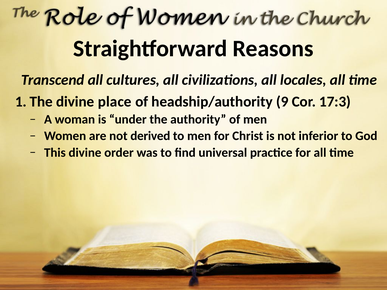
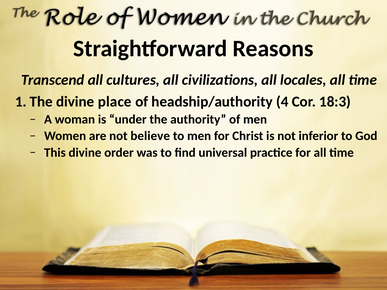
9: 9 -> 4 (282, 102)
17:3: 17:3 -> 18:3 (335, 102)
derived: derived -> believe (150, 136)
